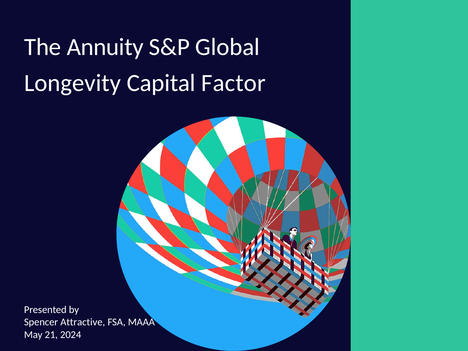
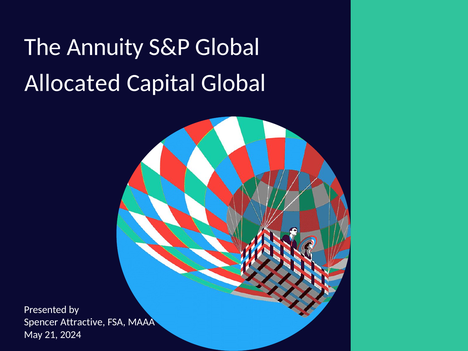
Longevity: Longevity -> Allocated (72, 83)
Capital Factor: Factor -> Global (234, 83)
